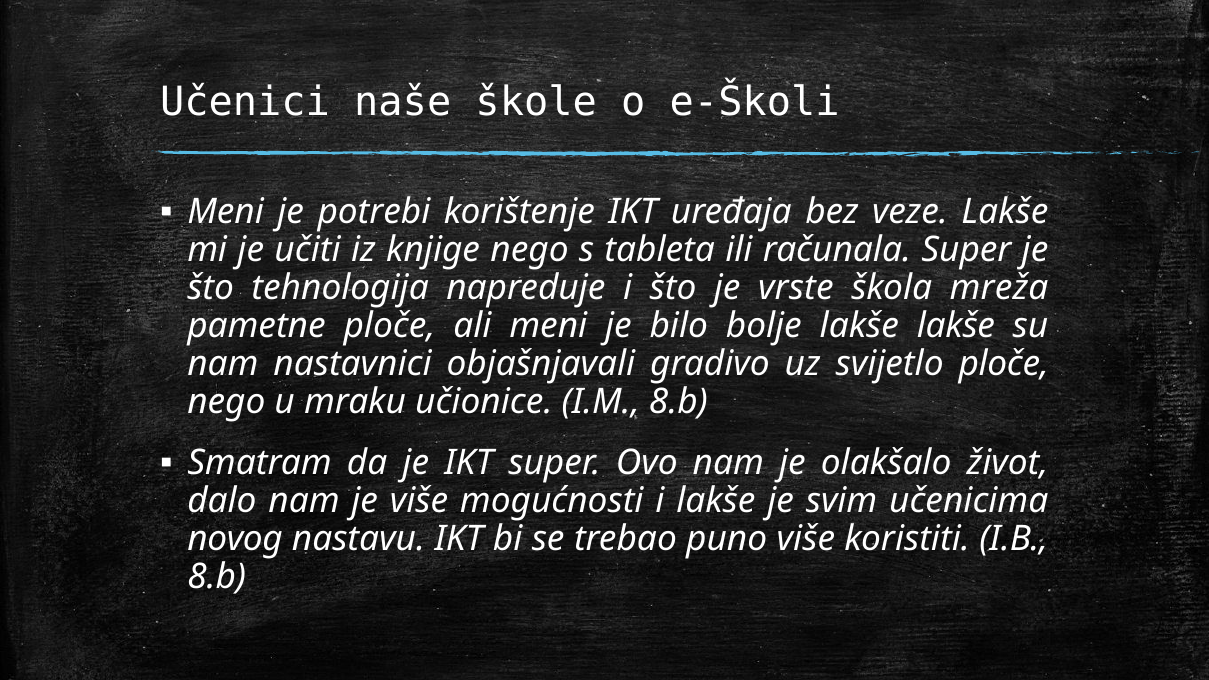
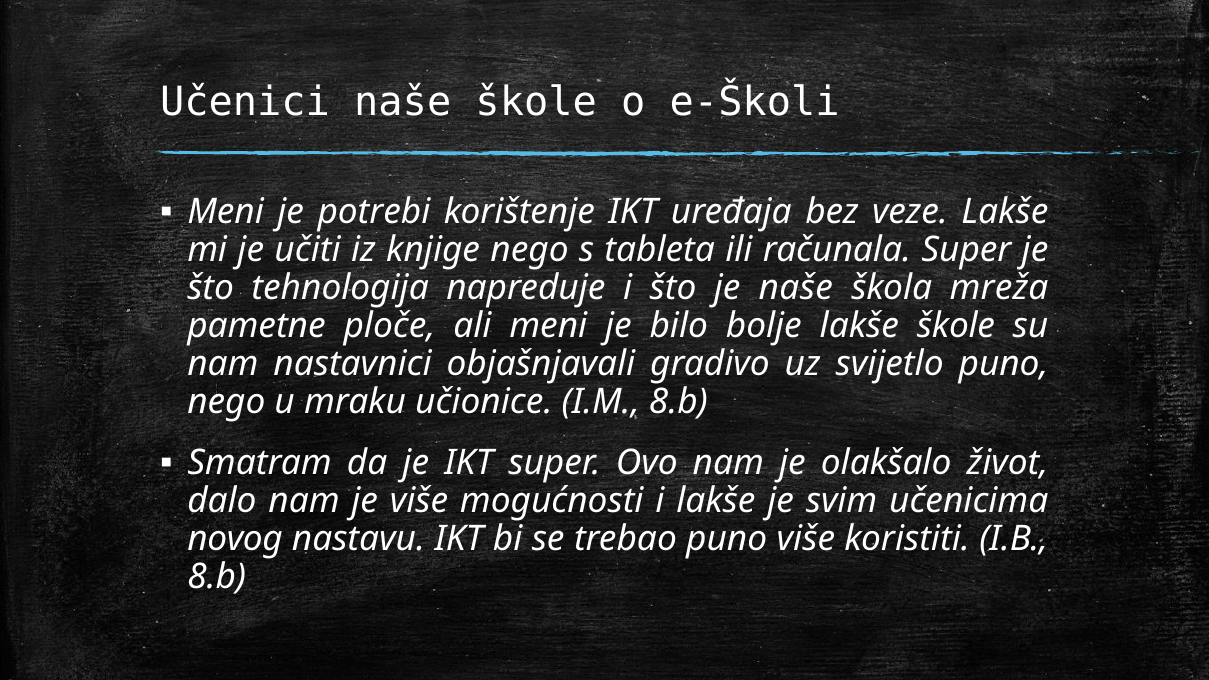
je vrste: vrste -> naše (796, 288)
lakše lakše: lakše -> škole (956, 326)
svijetlo ploče: ploče -> puno (1004, 364)
